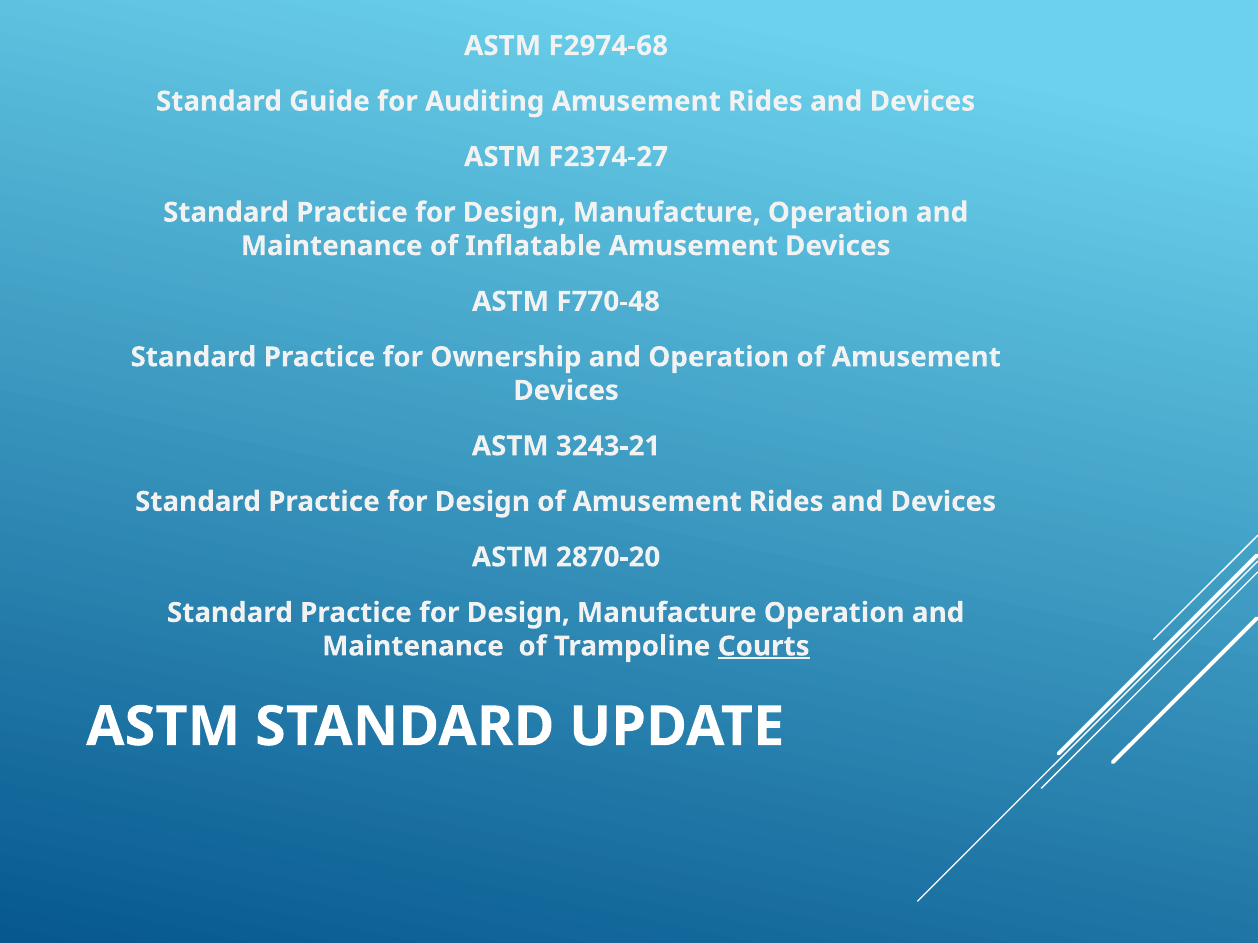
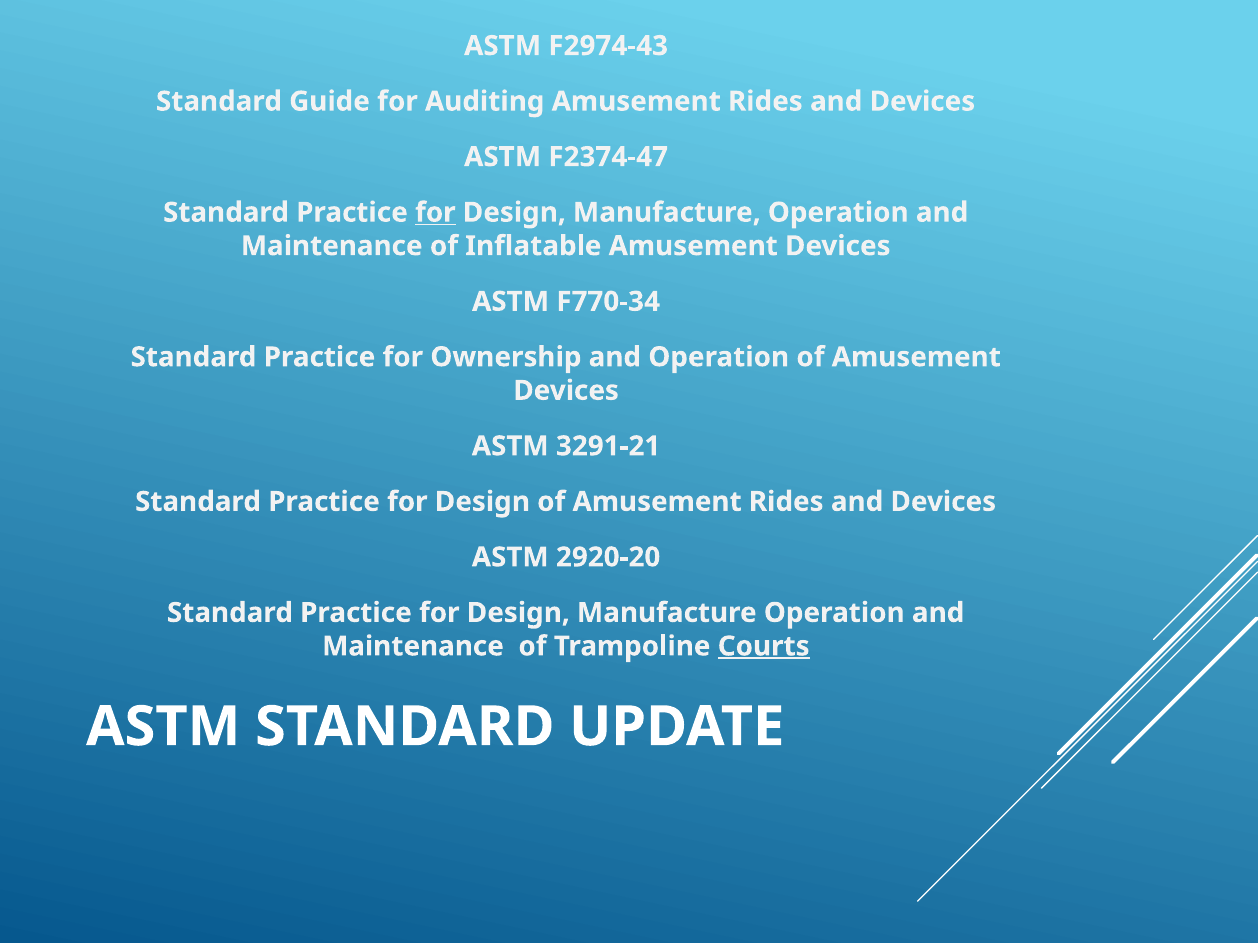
F2974-68: F2974-68 -> F2974-43 (608, 46)
F2374-27: F2374-27 -> F2374-47 (608, 157)
for underline: none -> present (435, 213)
F770-48: F770-48 -> F770-34 (608, 302)
3243-21: 3243-21 -> 3291-21 (608, 446)
2870-20: 2870-20 -> 2920-20 (608, 558)
